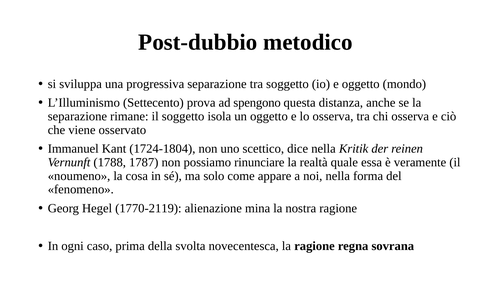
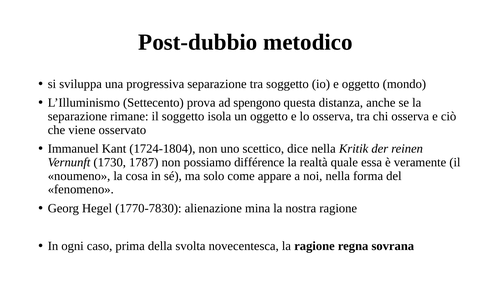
1788: 1788 -> 1730 (110, 162)
rinunciare: rinunciare -> différence (259, 162)
1770-2119: 1770-2119 -> 1770-7830 (148, 208)
